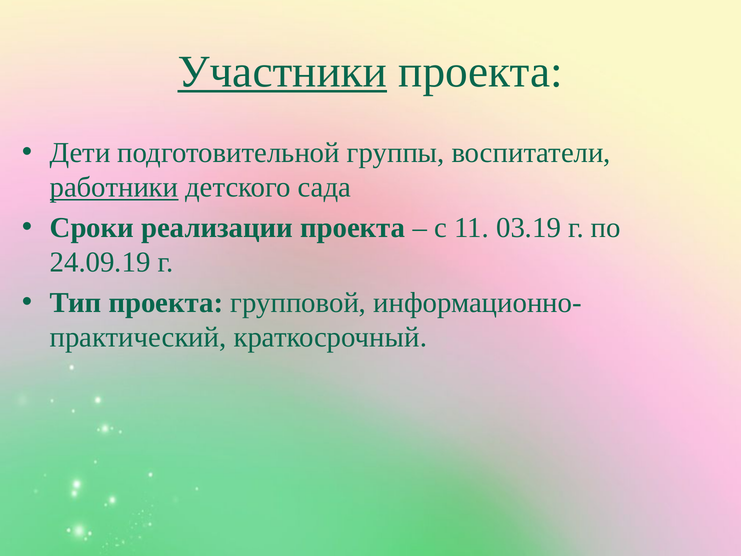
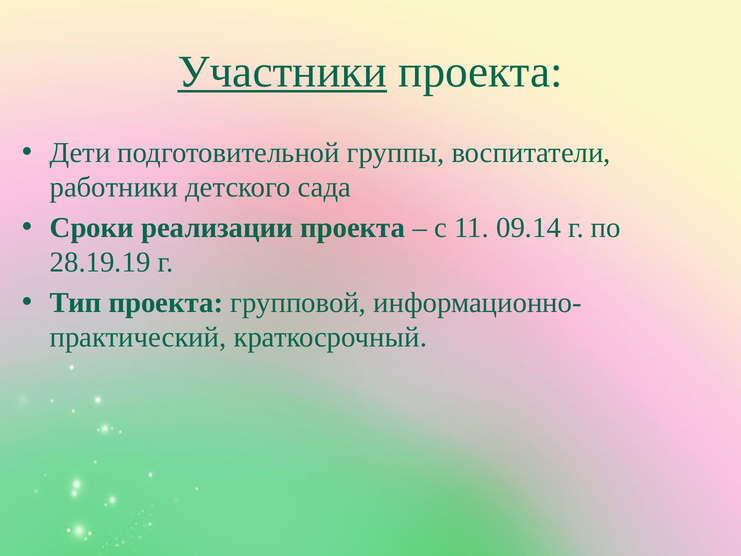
работники underline: present -> none (114, 187)
03.19: 03.19 -> 09.14 (529, 228)
24.09.19: 24.09.19 -> 28.19.19 (100, 262)
